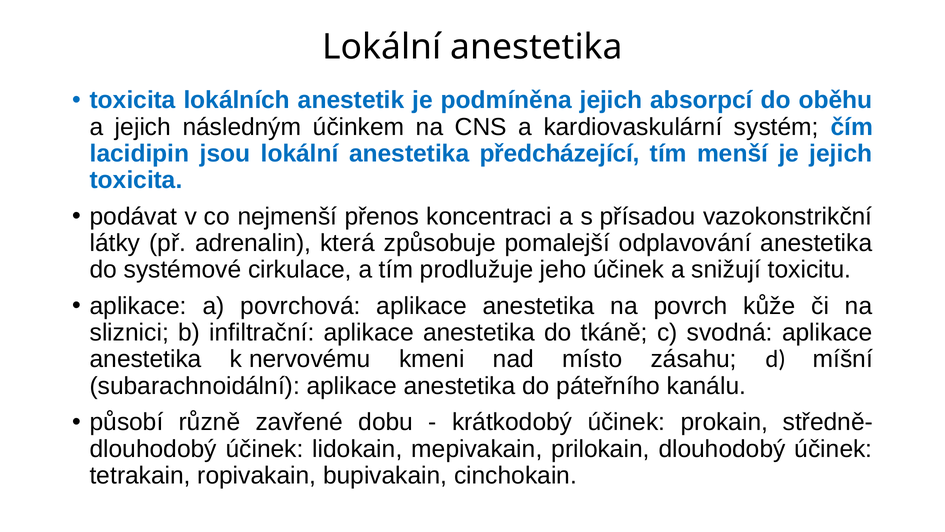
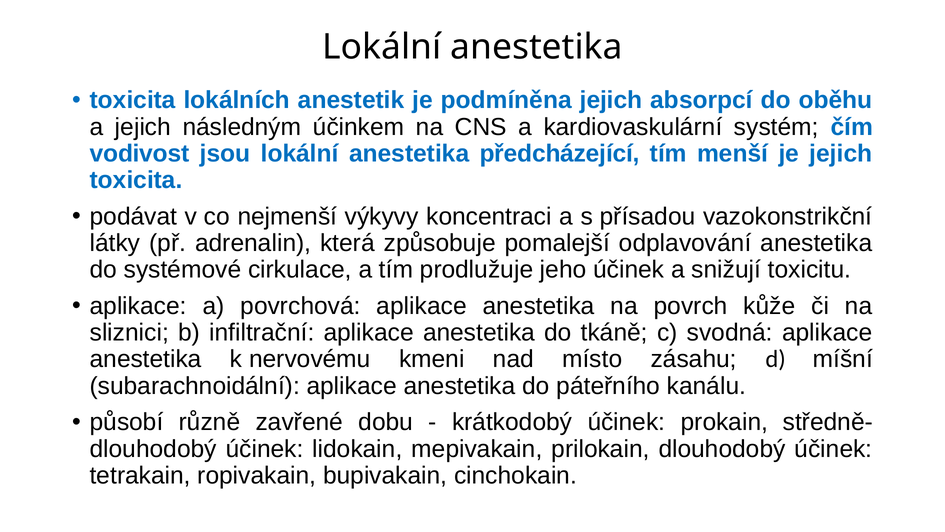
lacidipin: lacidipin -> vodivost (140, 153)
přenos: přenos -> výkyvy (382, 216)
